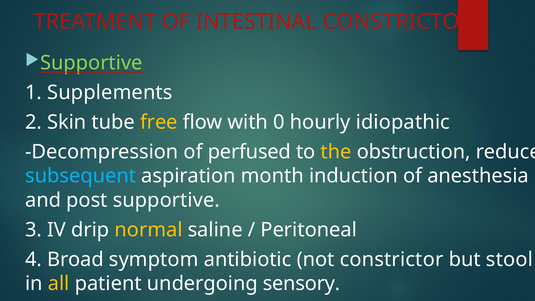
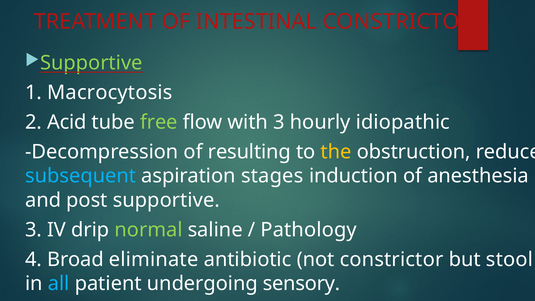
Supplements: Supplements -> Macrocytosis (110, 93)
Skin: Skin -> Acid (67, 122)
free colour: yellow -> light green (159, 122)
with 0: 0 -> 3 (279, 122)
perfused: perfused -> resulting (249, 152)
month: month -> stages (272, 176)
normal colour: yellow -> light green (149, 230)
Peritoneal: Peritoneal -> Pathology (309, 230)
symptom: symptom -> eliminate (154, 259)
all colour: yellow -> light blue (59, 283)
